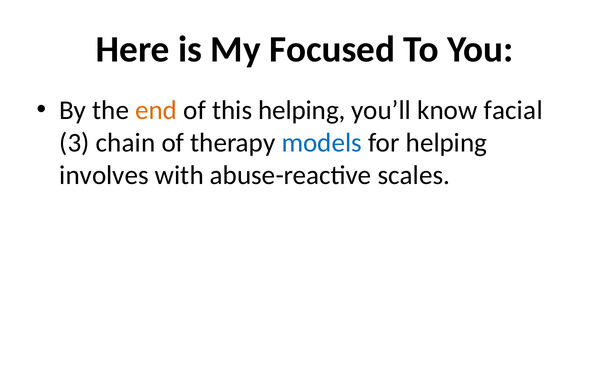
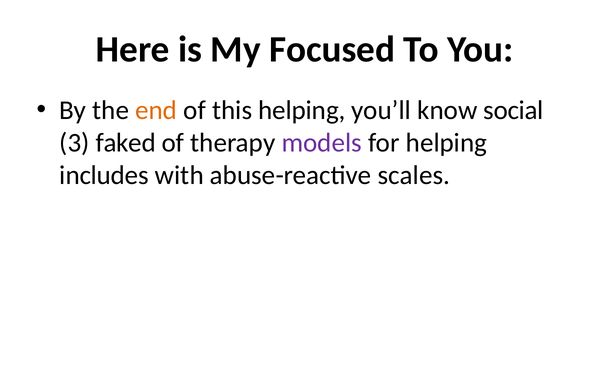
facial: facial -> social (513, 110)
chain: chain -> faked (126, 143)
models colour: blue -> purple (322, 143)
involves: involves -> includes (104, 175)
